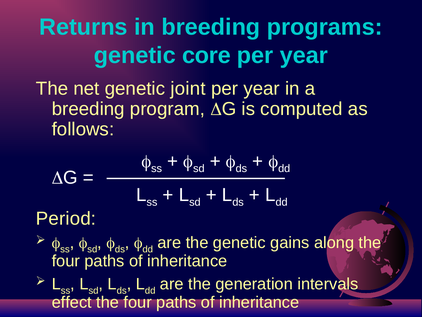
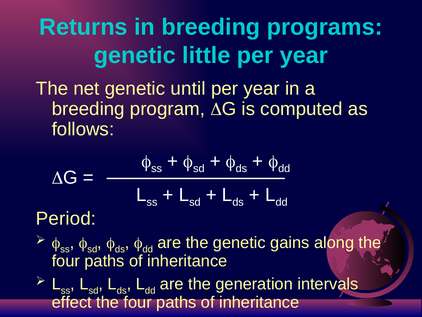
core: core -> little (206, 55)
joint: joint -> until (188, 89)
